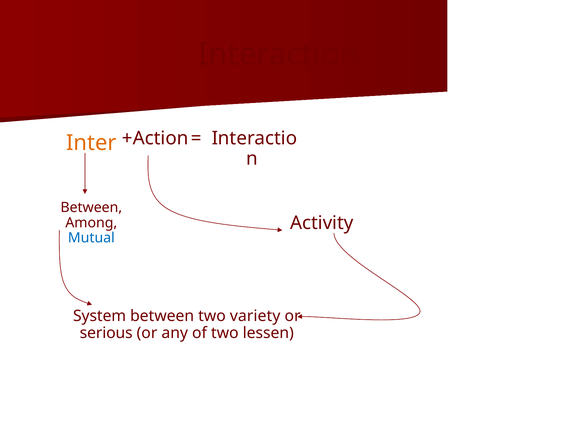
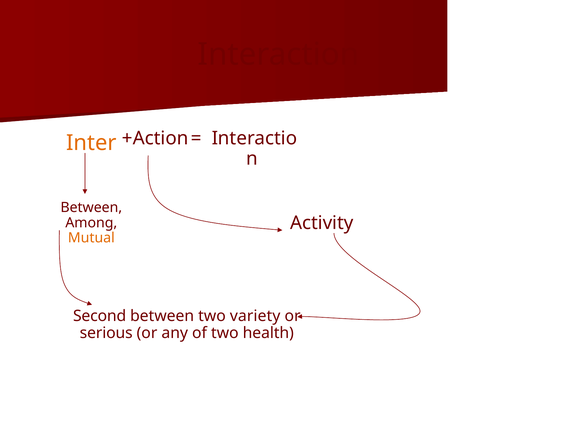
Mutual colour: blue -> orange (91, 238)
System: System -> Second (100, 316)
lessen: lessen -> health (268, 333)
